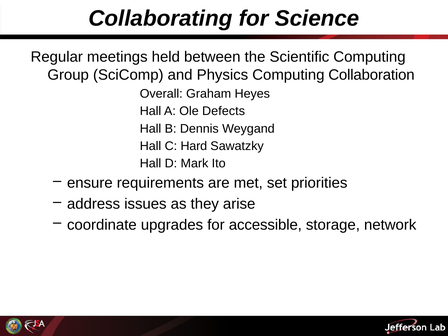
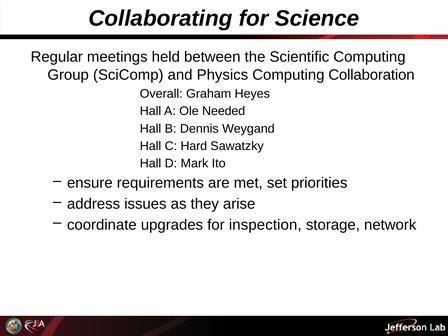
Defects: Defects -> Needed (224, 111)
accessible: accessible -> inspection (265, 225)
